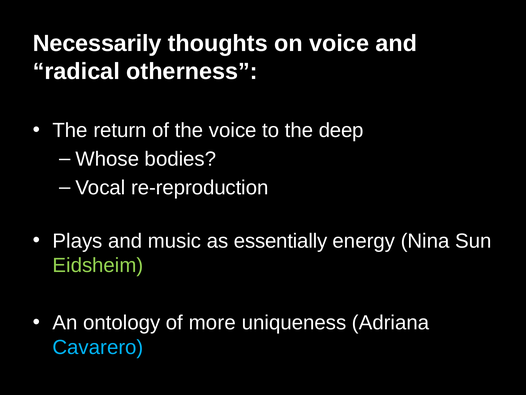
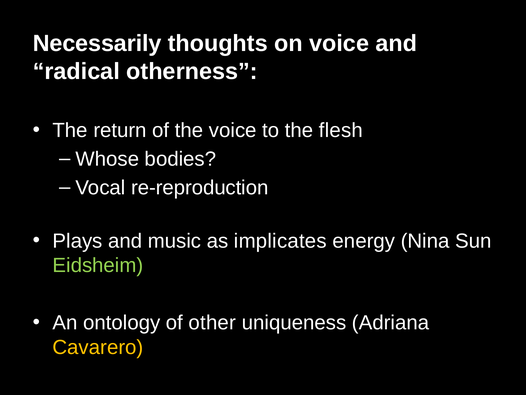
deep: deep -> flesh (341, 130)
essentially: essentially -> implicates (280, 241)
more: more -> other (212, 322)
Cavarero colour: light blue -> yellow (98, 347)
